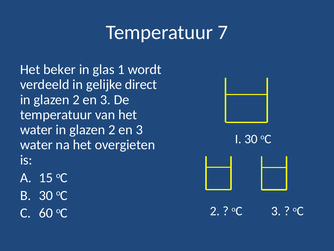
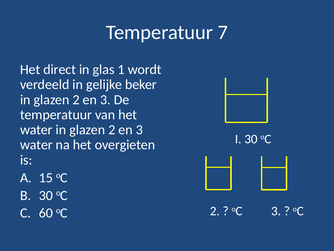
beker: beker -> direct (60, 69)
direct: direct -> beker (141, 84)
